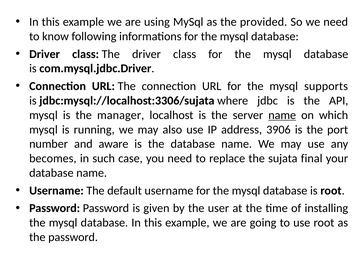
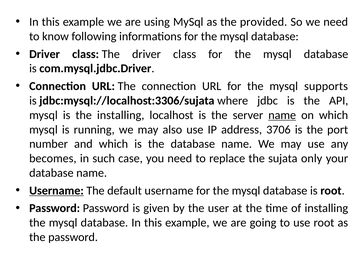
the manager: manager -> installing (121, 115)
3906: 3906 -> 3706 (278, 129)
and aware: aware -> which (113, 144)
final: final -> only (312, 158)
Username underline: none -> present (56, 190)
